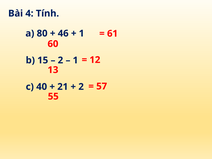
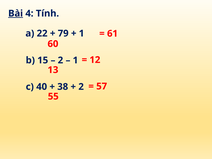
Bài underline: none -> present (16, 13)
80: 80 -> 22 (42, 33)
46: 46 -> 79 (63, 33)
21: 21 -> 38 (63, 87)
